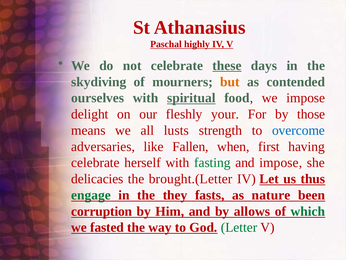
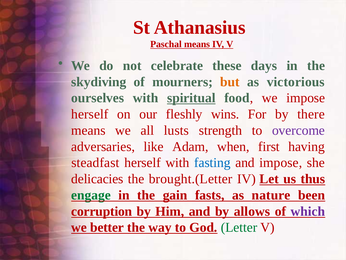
Paschal highly: highly -> means (197, 44)
these underline: present -> none (227, 66)
contended: contended -> victorious (296, 82)
delight: delight -> herself (90, 114)
your: your -> wins (225, 114)
those: those -> there (311, 114)
overcome colour: blue -> purple (298, 130)
Fallen: Fallen -> Adam (190, 146)
celebrate: celebrate -> steadfast (95, 162)
fasting colour: green -> blue (212, 162)
they: they -> gain (175, 195)
which colour: green -> purple (308, 211)
fasted: fasted -> better (107, 227)
